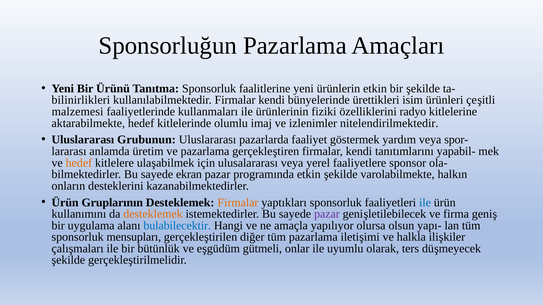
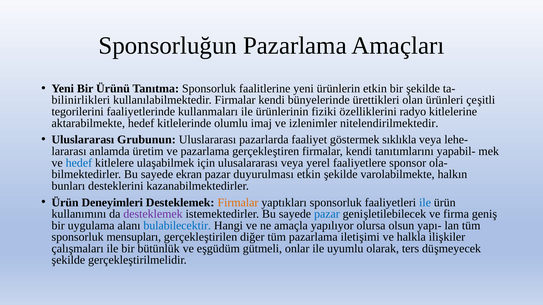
isim: isim -> olan (413, 100)
malzemesi: malzemesi -> tegorilerini (78, 112)
yardım: yardım -> sıklıkla (399, 140)
spor-: spor- -> lehe- (456, 140)
hedef colour: orange -> blue (79, 163)
programında: programında -> duyurulması (264, 175)
onların: onların -> bunları (68, 186)
Gruplarının: Gruplarının -> Deneyimleri (112, 203)
desteklemek colour: orange -> purple (153, 214)
pazar colour: purple -> blue (327, 214)
